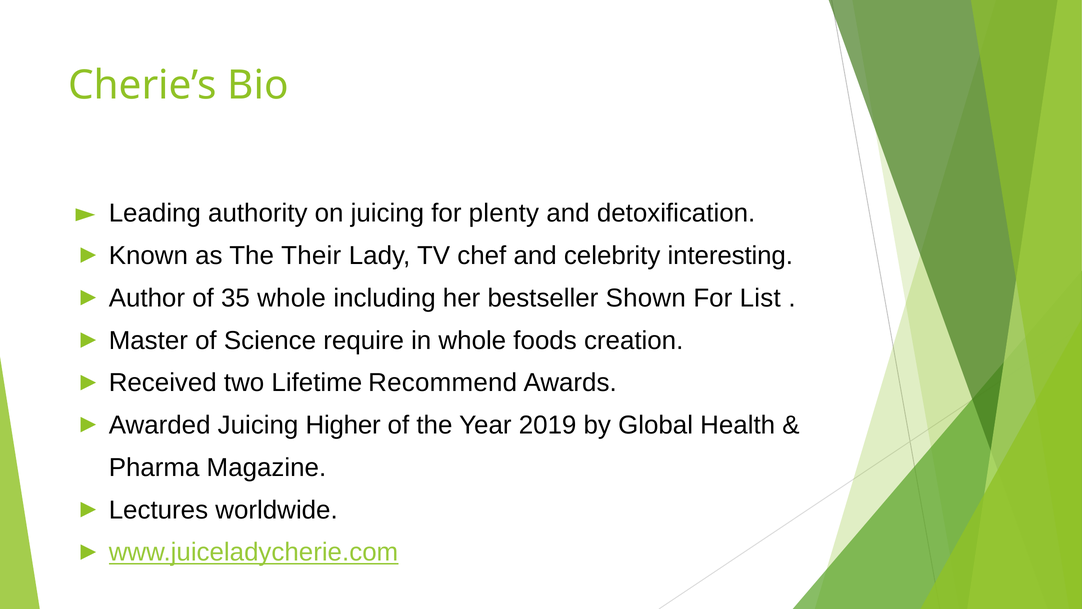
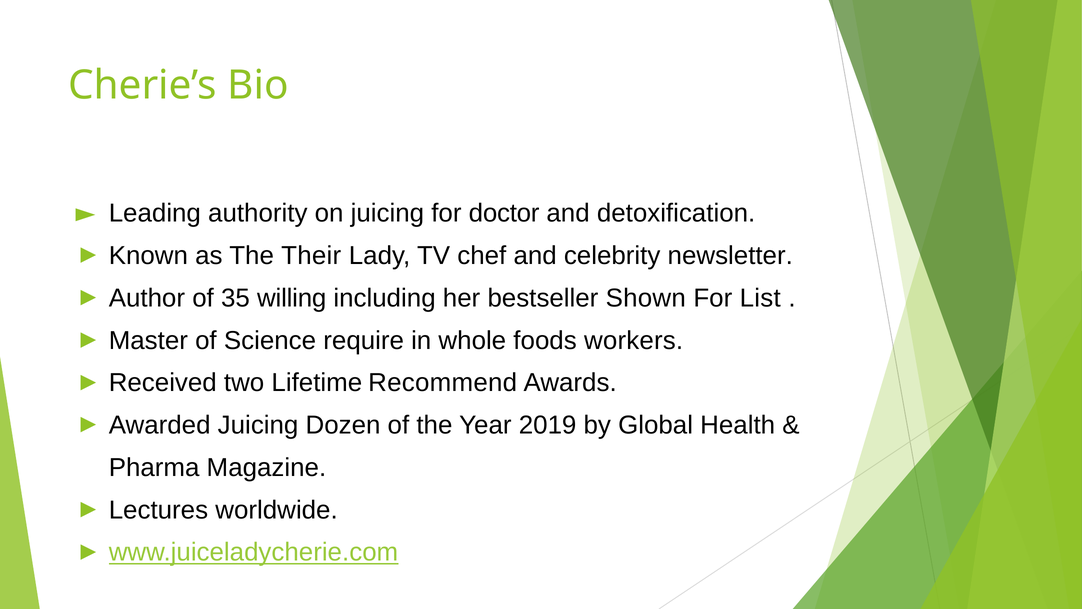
plenty: plenty -> doctor (504, 213)
interesting: interesting -> newsletter (730, 256)
35 whole: whole -> willing (292, 298)
creation: creation -> workers (634, 340)
Higher: Higher -> Dozen (343, 425)
